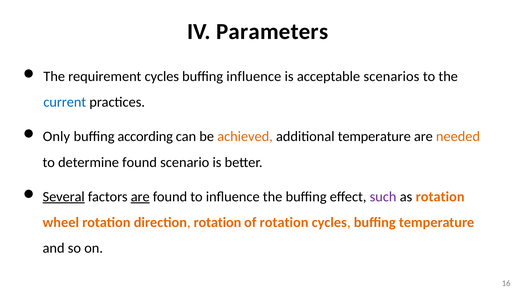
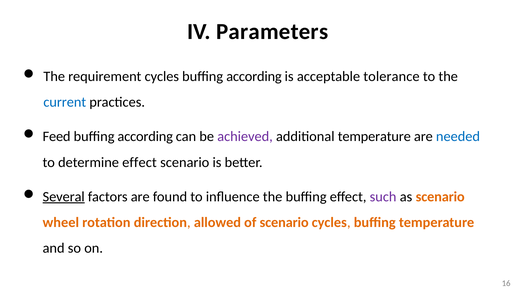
influence: influence -> according (254, 76)
scenarios: scenarios -> tolerance (391, 76)
Only: Only -> Feed (57, 137)
achieved colour: orange -> purple (245, 137)
needed colour: orange -> blue (458, 137)
determine found: found -> effect (139, 162)
are underline: present -> none (140, 197)
as rotation: rotation -> scenario (440, 197)
direction rotation: rotation -> allowed (217, 223)
of rotation: rotation -> scenario (284, 223)
